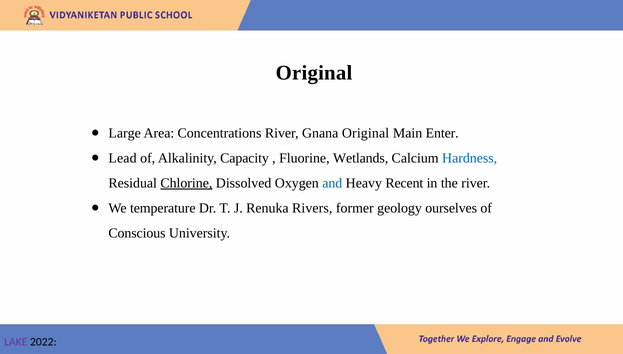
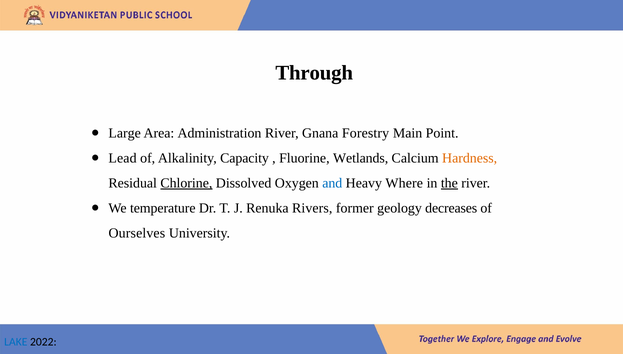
Original: Original -> Through (314, 73)
Concentrations: Concentrations -> Administration (219, 133)
Gnana Original: Original -> Forestry (366, 133)
Enter: Enter -> Point (442, 133)
Hardness colour: blue -> orange (470, 158)
Recent: Recent -> Where (404, 183)
the underline: none -> present (449, 183)
ourselves: ourselves -> decreases (451, 208)
Conscious: Conscious -> Ourselves (137, 233)
LAKE colour: purple -> blue (16, 342)
